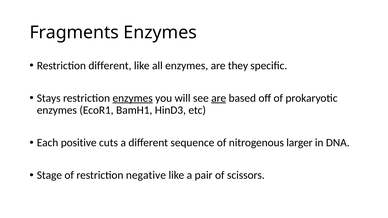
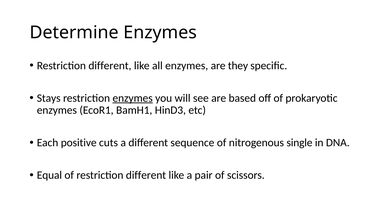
Fragments: Fragments -> Determine (74, 33)
are underline: present -> none (219, 98)
larger: larger -> single (299, 143)
Stage: Stage -> Equal (49, 175)
of restriction negative: negative -> different (146, 175)
